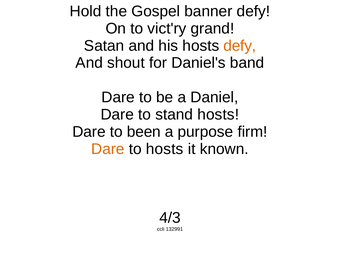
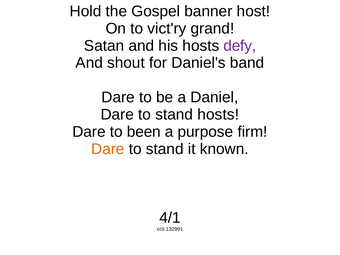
banner defy: defy -> host (253, 11)
defy colour: orange -> purple (240, 46)
hosts: hosts -> stand (165, 149)
4/3: 4/3 -> 4/1 (170, 218)
